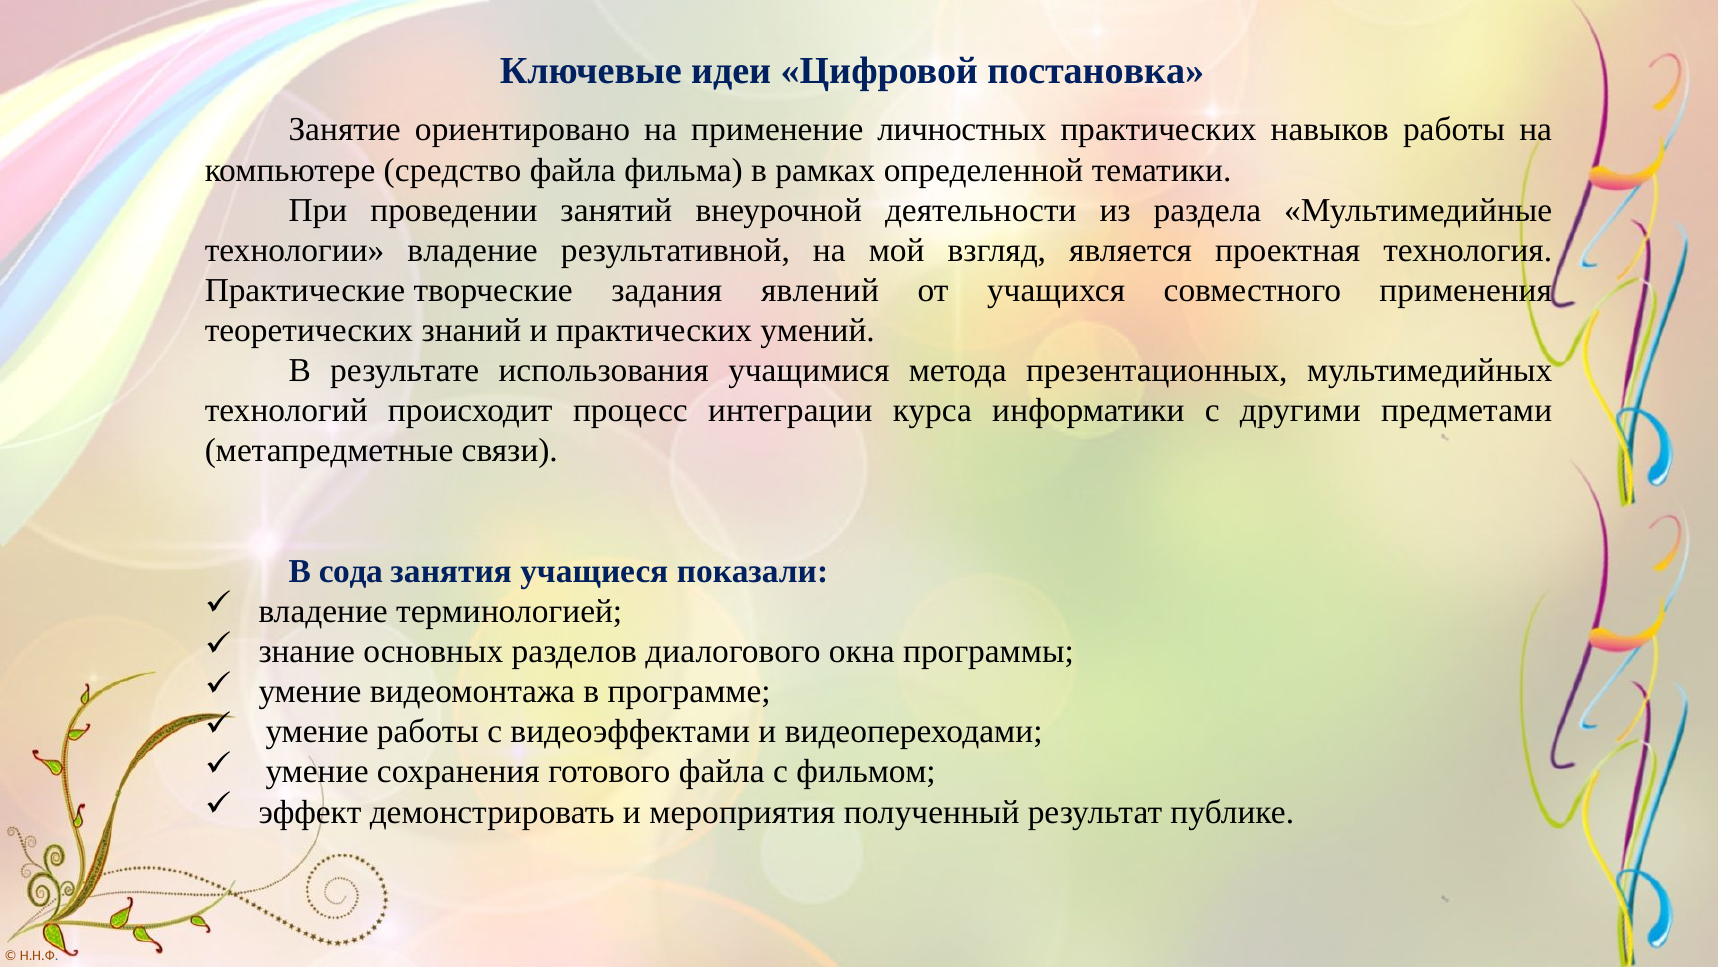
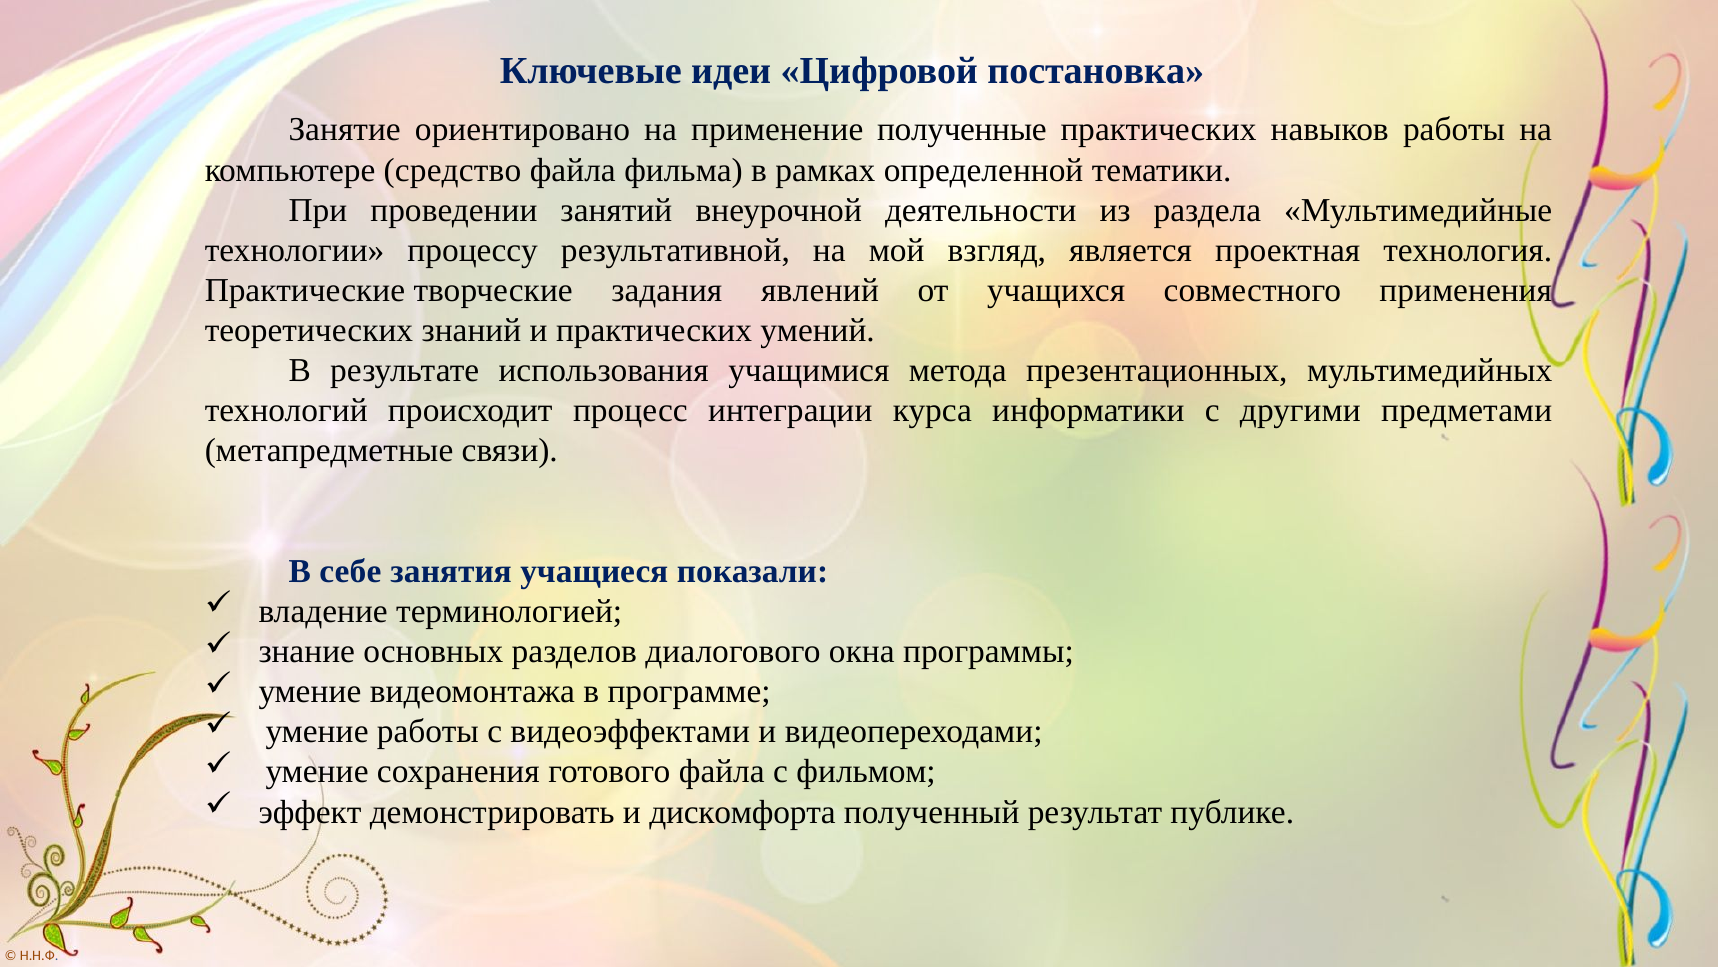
личностных: личностных -> полученные (962, 130)
технологии владение: владение -> процессу (473, 250)
сода: сода -> себе (350, 571)
мероприятия: мероприятия -> дискомфорта (742, 812)
